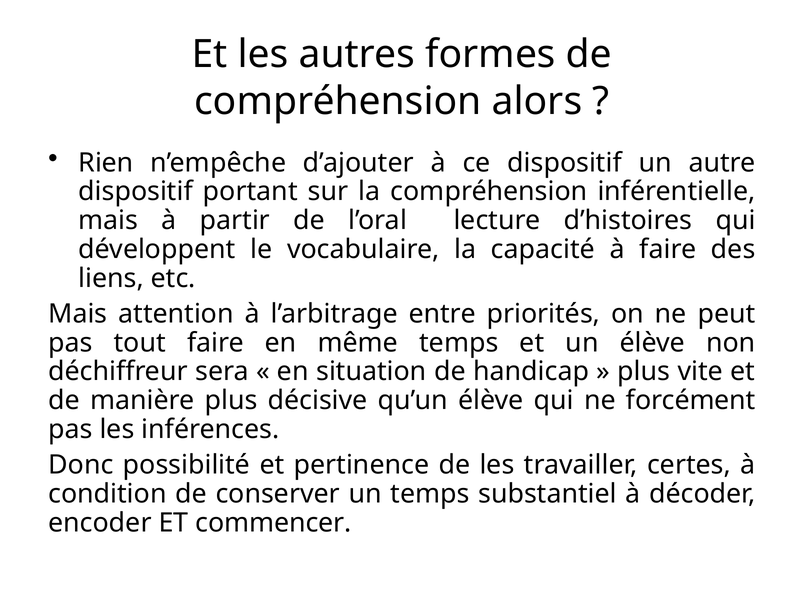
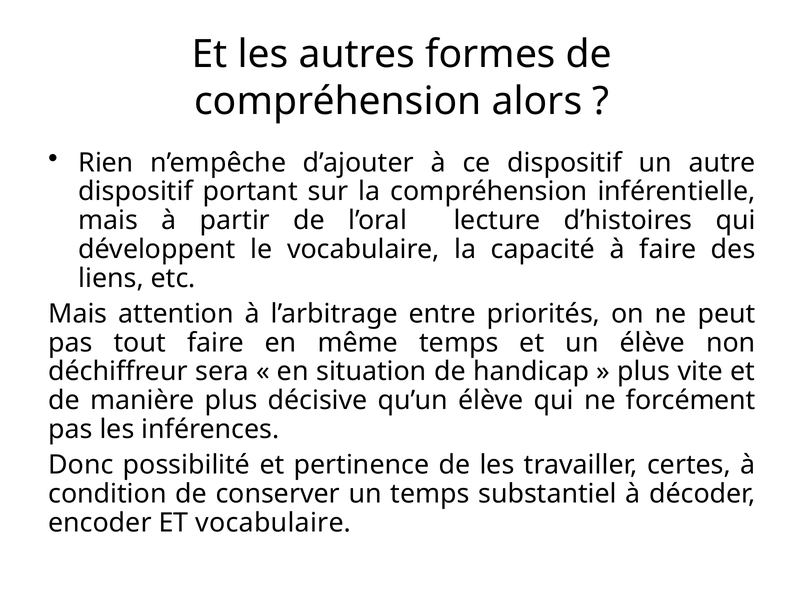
ET commencer: commencer -> vocabulaire (273, 523)
